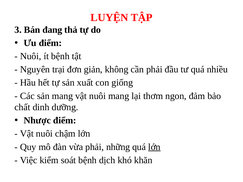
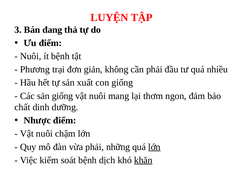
Nguyên: Nguyên -> Phương (35, 70)
sản mang: mang -> giống (62, 96)
khăn underline: none -> present (143, 160)
